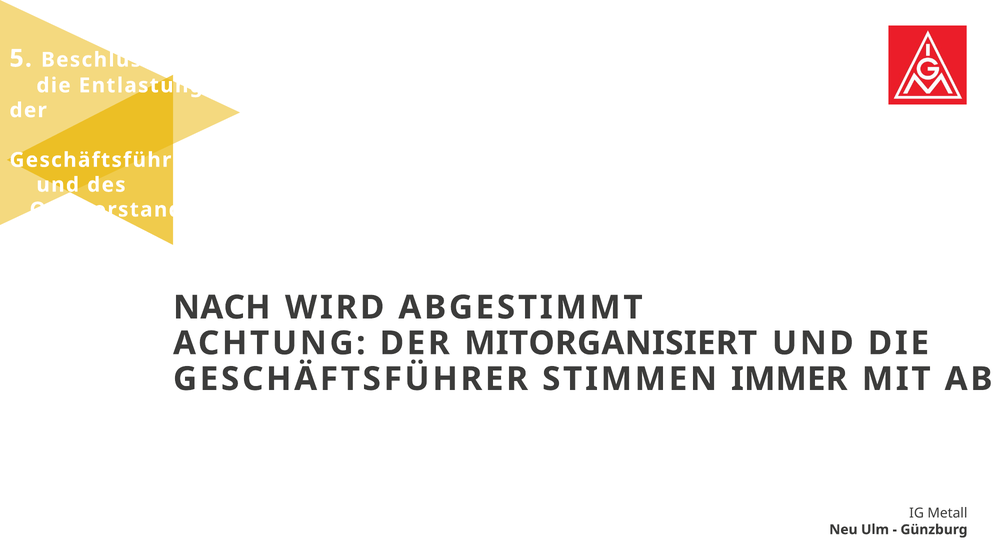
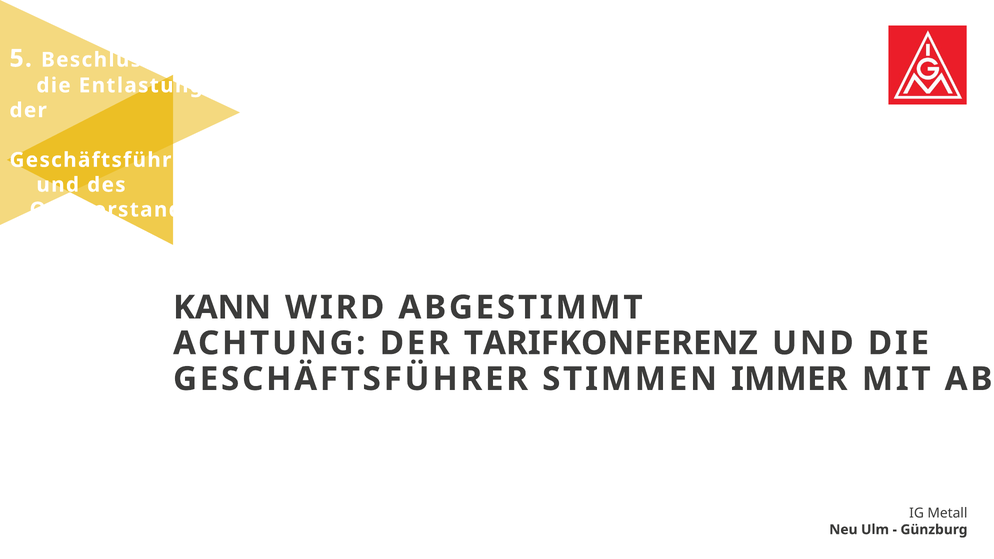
NACH: NACH -> KANN (222, 308)
MITORGANISIERT: MITORGANISIERT -> TARIFKONFERENZ (611, 343)
